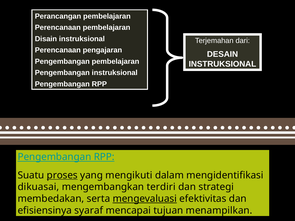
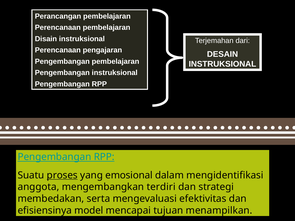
mengikuti: mengikuti -> emosional (129, 175)
dikuasai: dikuasai -> anggota (38, 187)
mengevaluasi underline: present -> none (145, 199)
syaraf: syaraf -> model (89, 211)
